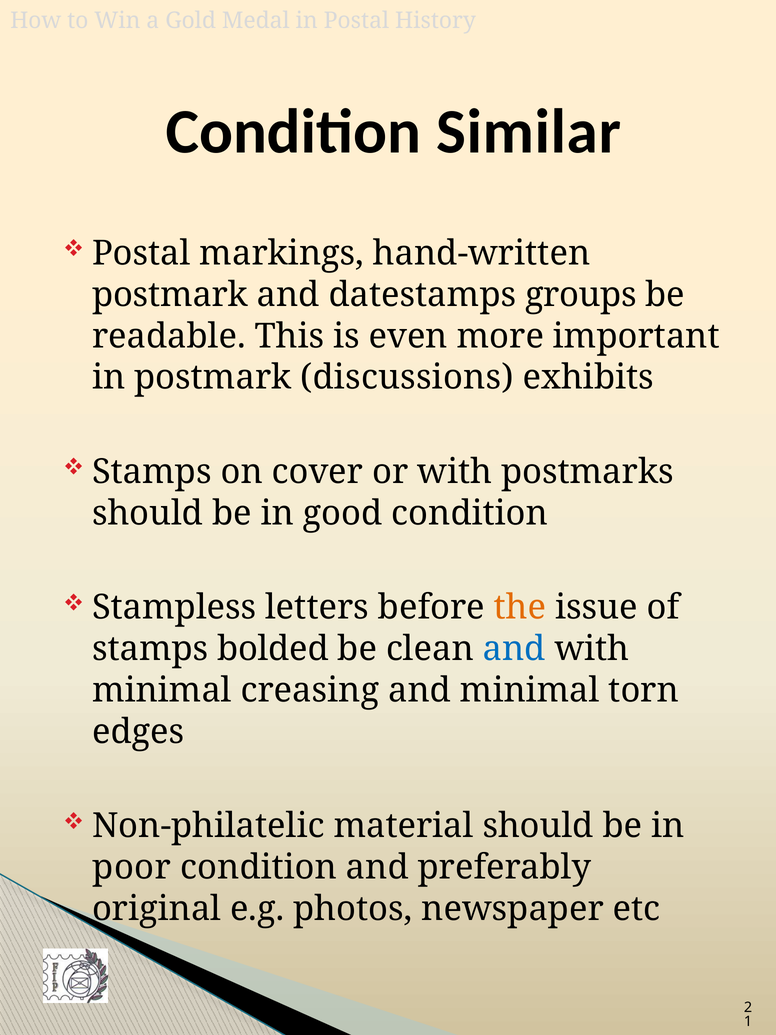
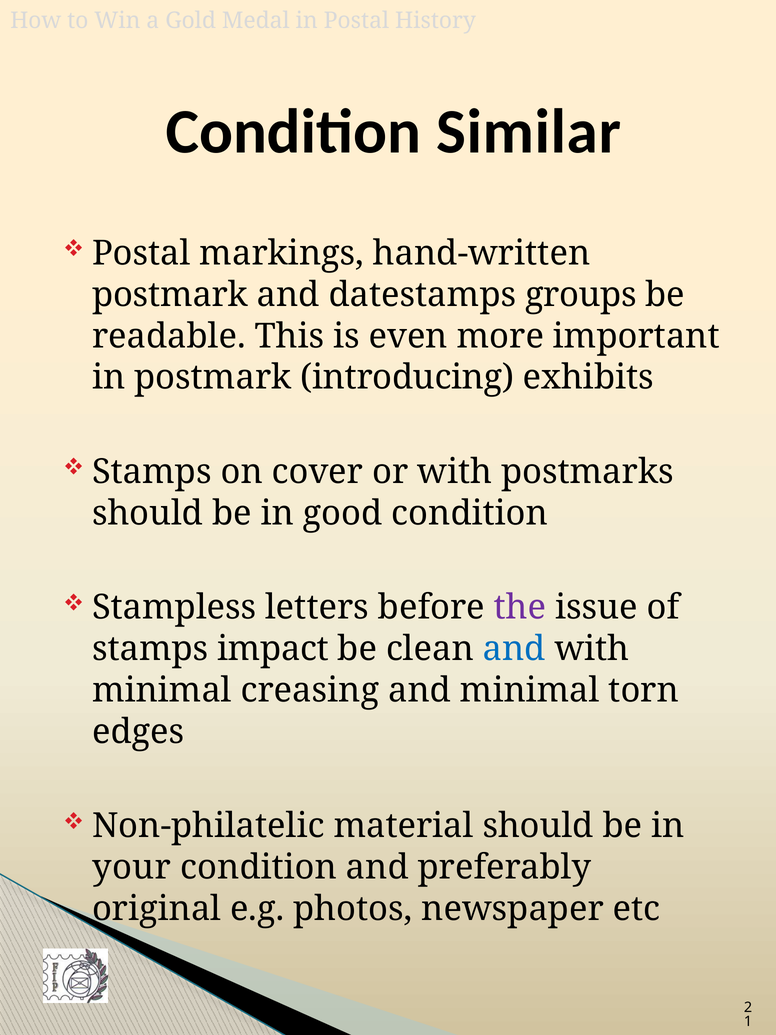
discussions: discussions -> introducing (407, 377)
the colour: orange -> purple (520, 607)
bolded: bolded -> impact (273, 649)
poor: poor -> your (132, 867)
